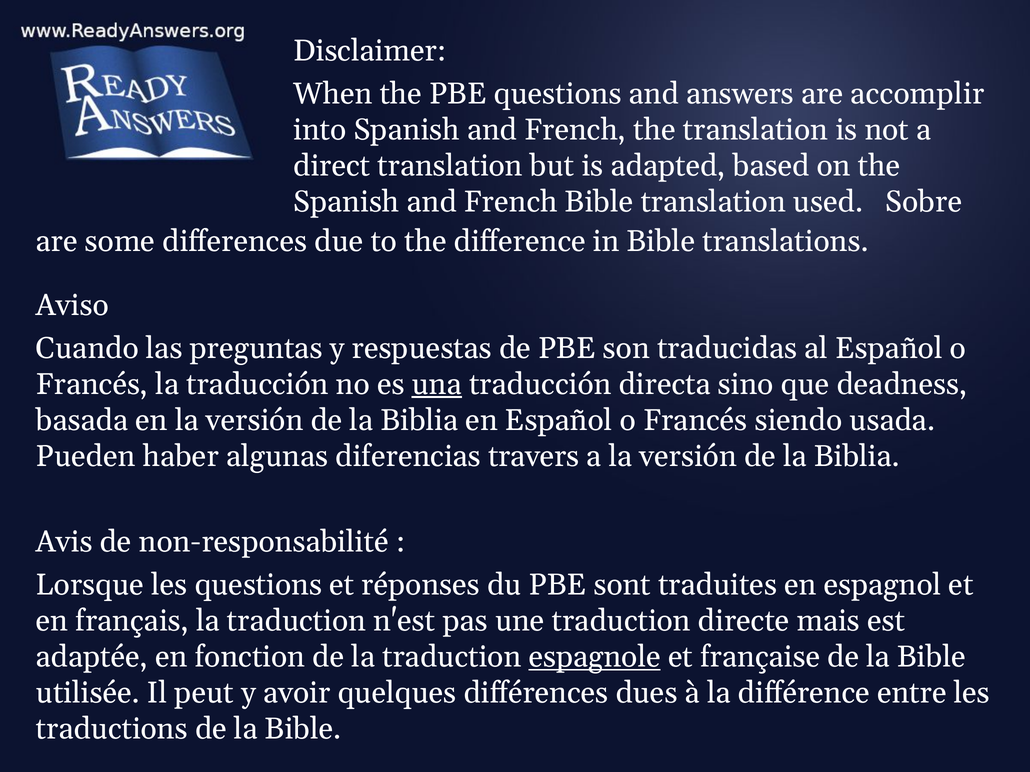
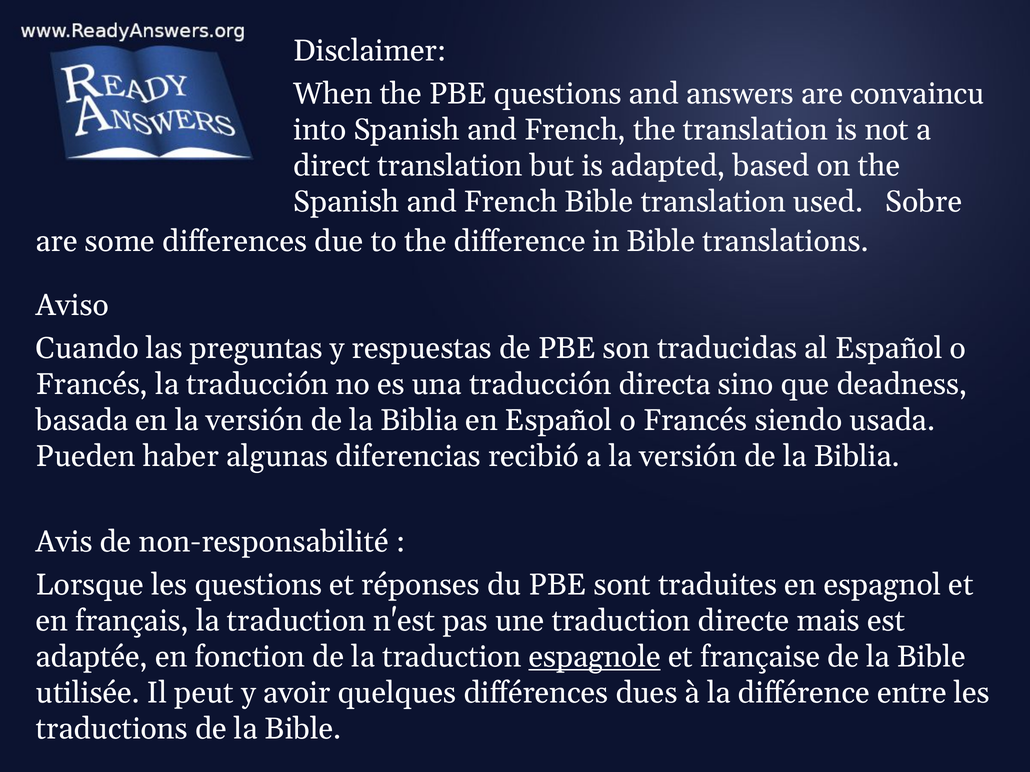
accomplir: accomplir -> convaincu (917, 94)
una underline: present -> none (437, 384)
travers: travers -> recibió (534, 457)
